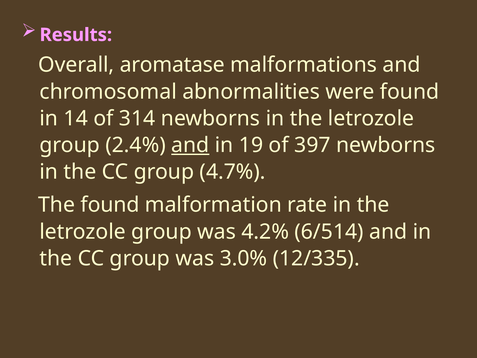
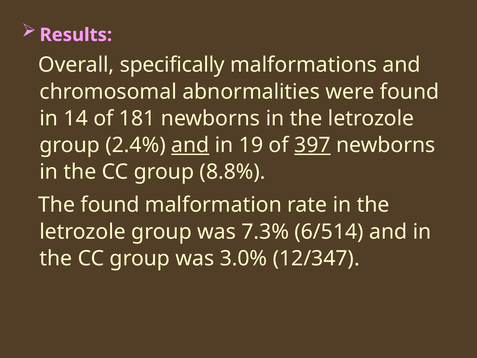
aromatase: aromatase -> specifically (172, 65)
314: 314 -> 181 (137, 118)
397 underline: none -> present (312, 145)
4.7%: 4.7% -> 8.8% (233, 172)
4.2%: 4.2% -> 7.3% (265, 232)
12/335: 12/335 -> 12/347 (316, 258)
